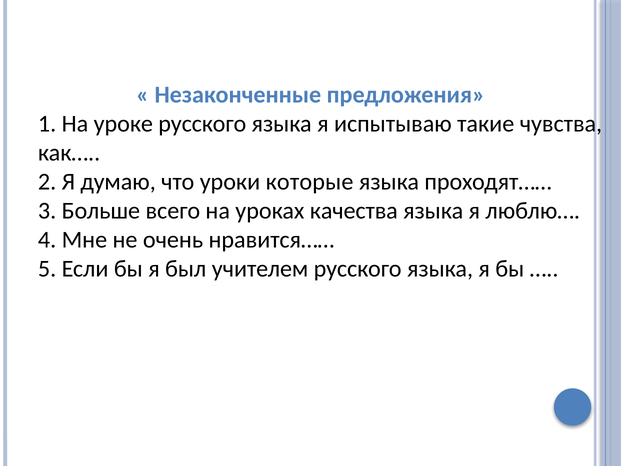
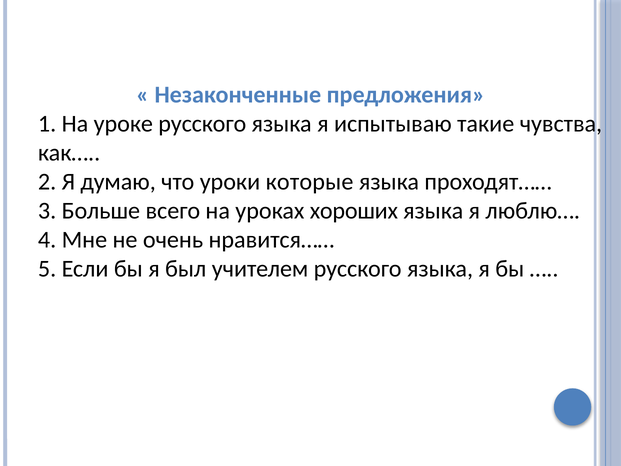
качества: качества -> хороших (354, 211)
